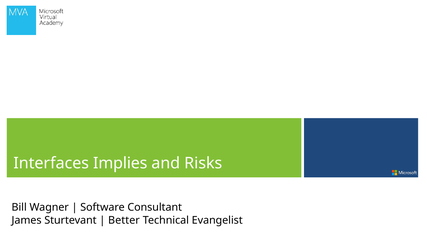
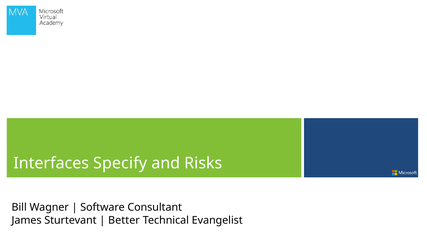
Implies: Implies -> Specify (120, 163)
